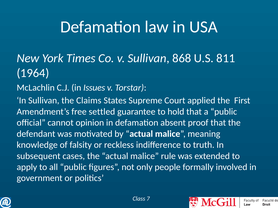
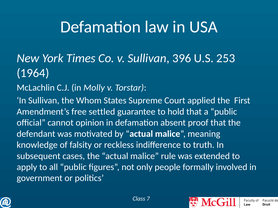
868: 868 -> 396 (182, 58)
811: 811 -> 253 (226, 58)
Issues: Issues -> Molly (94, 88)
Claims: Claims -> Whom (89, 101)
